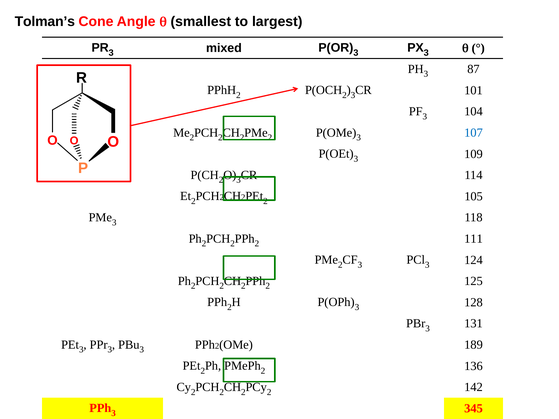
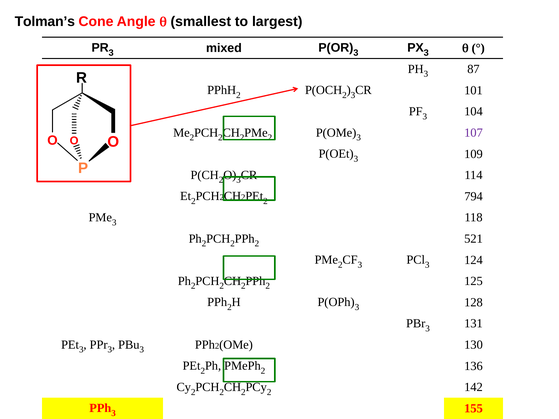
107 colour: blue -> purple (474, 133)
105: 105 -> 794 (474, 196)
111: 111 -> 521 (474, 239)
189: 189 -> 130 (474, 345)
345: 345 -> 155 (474, 409)
